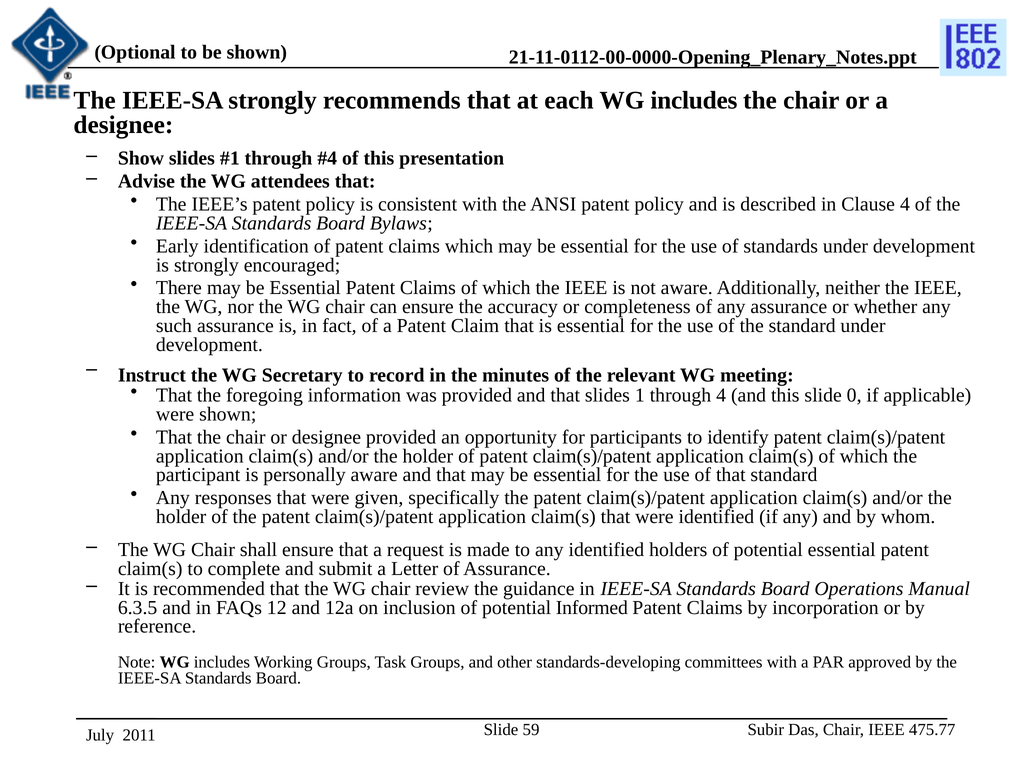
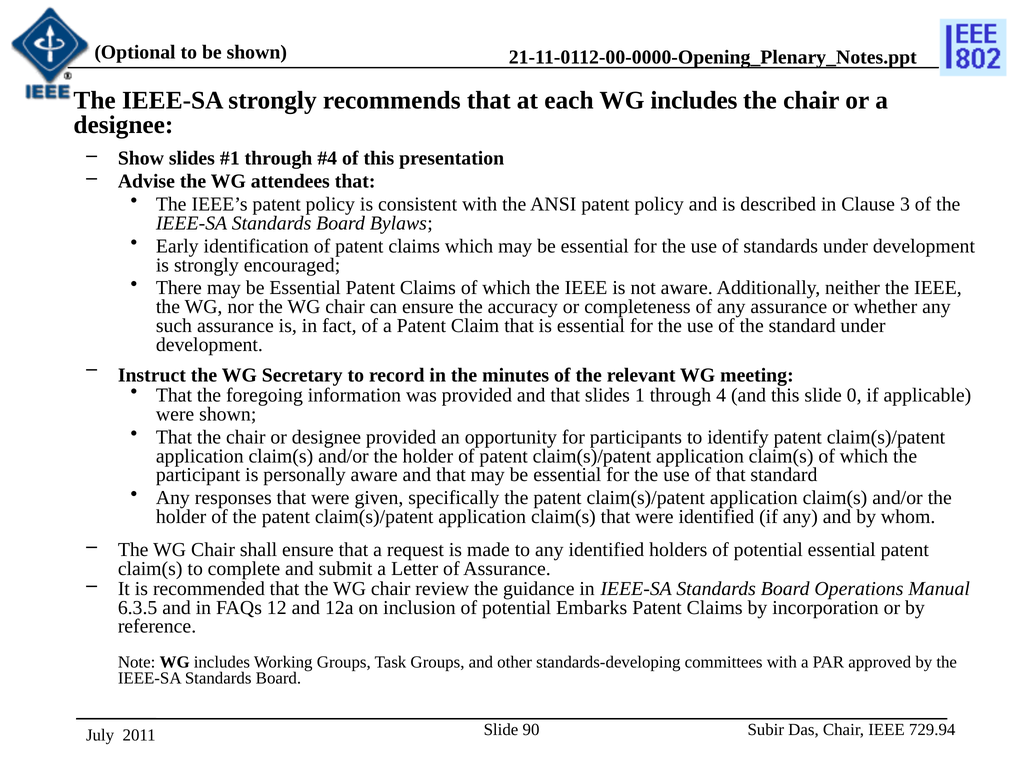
Clause 4: 4 -> 3 (905, 204)
Informed: Informed -> Embarks (592, 608)
59: 59 -> 90 (531, 730)
475.77: 475.77 -> 729.94 (932, 730)
